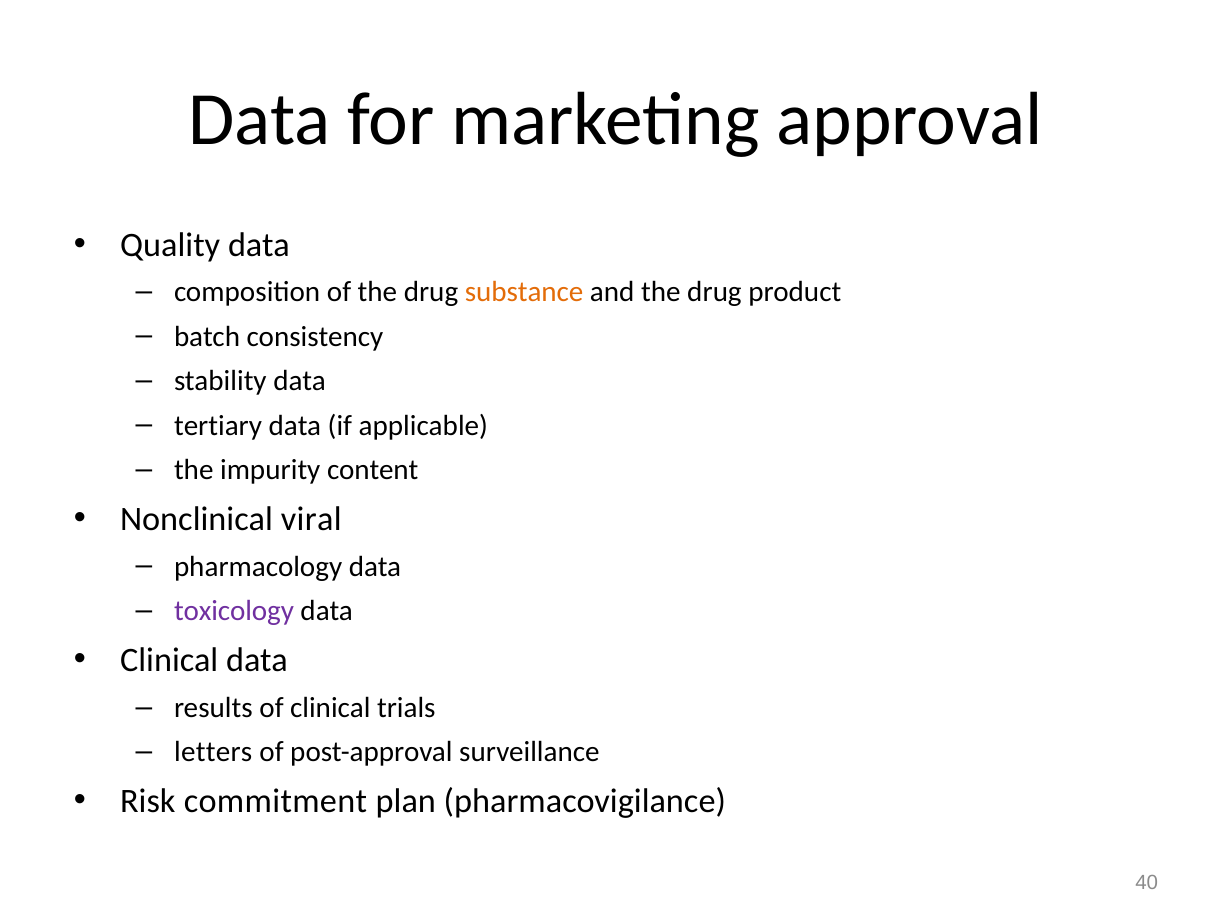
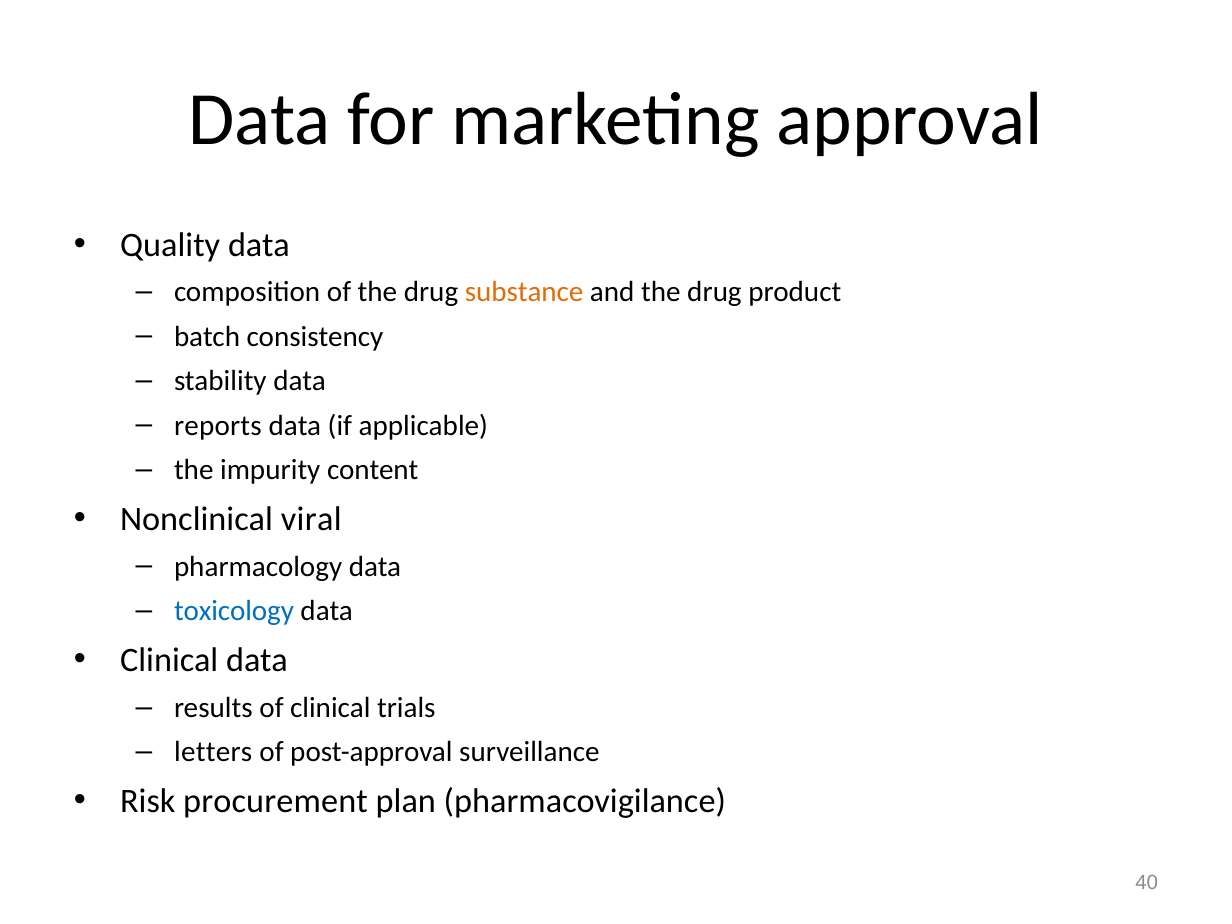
tertiary: tertiary -> reports (218, 426)
toxicology colour: purple -> blue (234, 611)
commitment: commitment -> procurement (276, 802)
